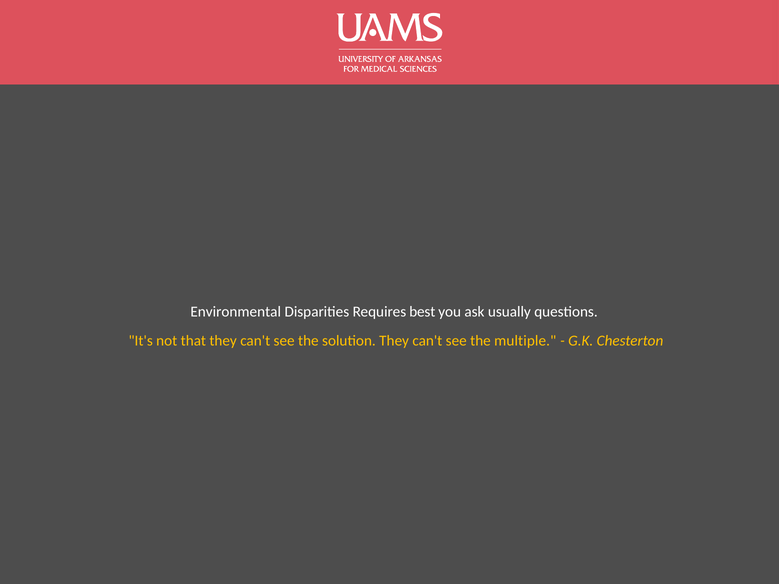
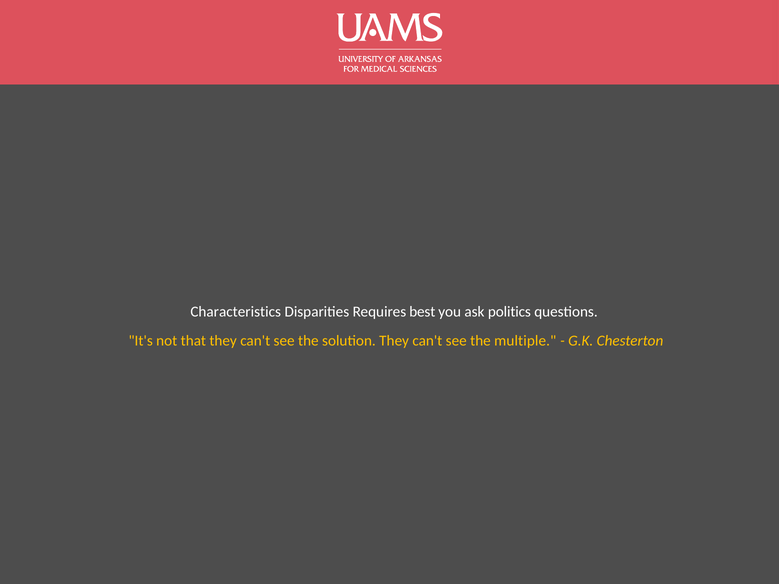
Environmental: Environmental -> Characteristics (236, 312)
usually: usually -> politics (509, 312)
